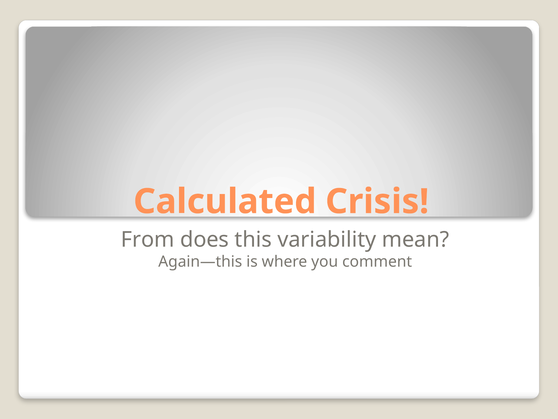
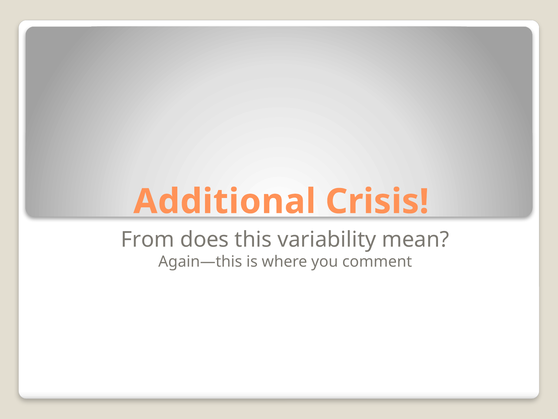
Calculated: Calculated -> Additional (225, 201)
